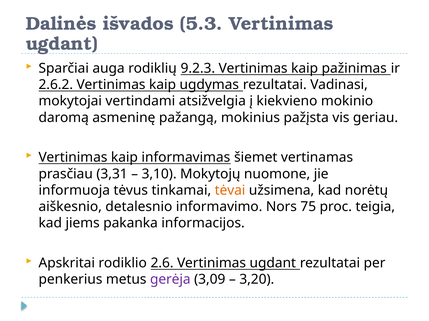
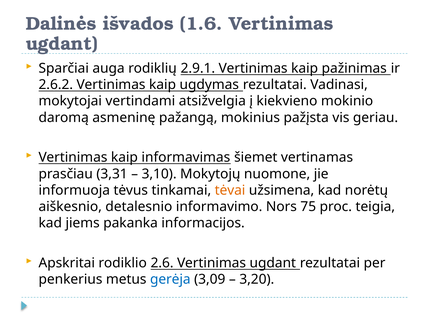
5.3: 5.3 -> 1.6 (201, 24)
9.2.3: 9.2.3 -> 2.9.1 (198, 68)
gerėja colour: purple -> blue (170, 280)
